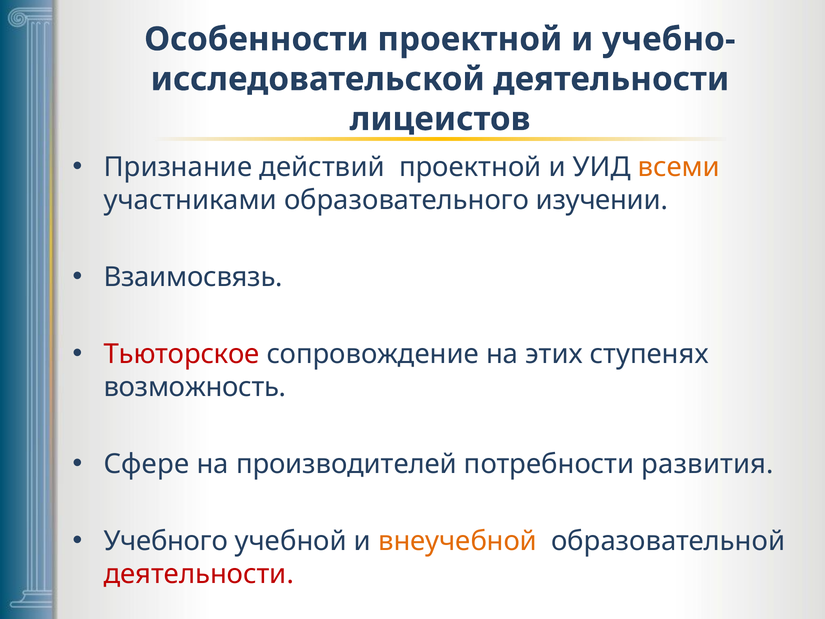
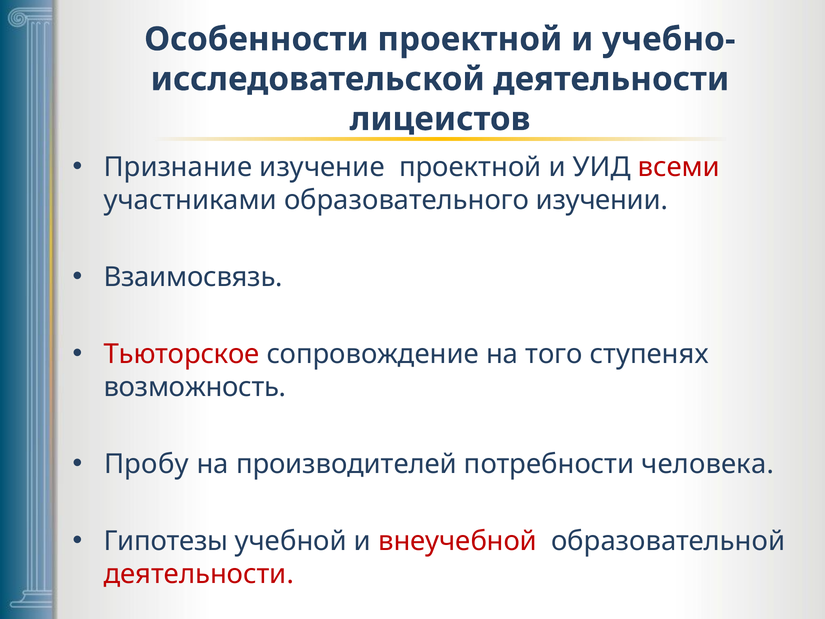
действий: действий -> изучение (322, 167)
всеми colour: orange -> red (679, 167)
этих: этих -> того (554, 354)
Сфере: Сфере -> Пробу (146, 464)
развития: развития -> человека (708, 464)
Учебного: Учебного -> Гипотезы (166, 541)
внеучебной colour: orange -> red (458, 541)
